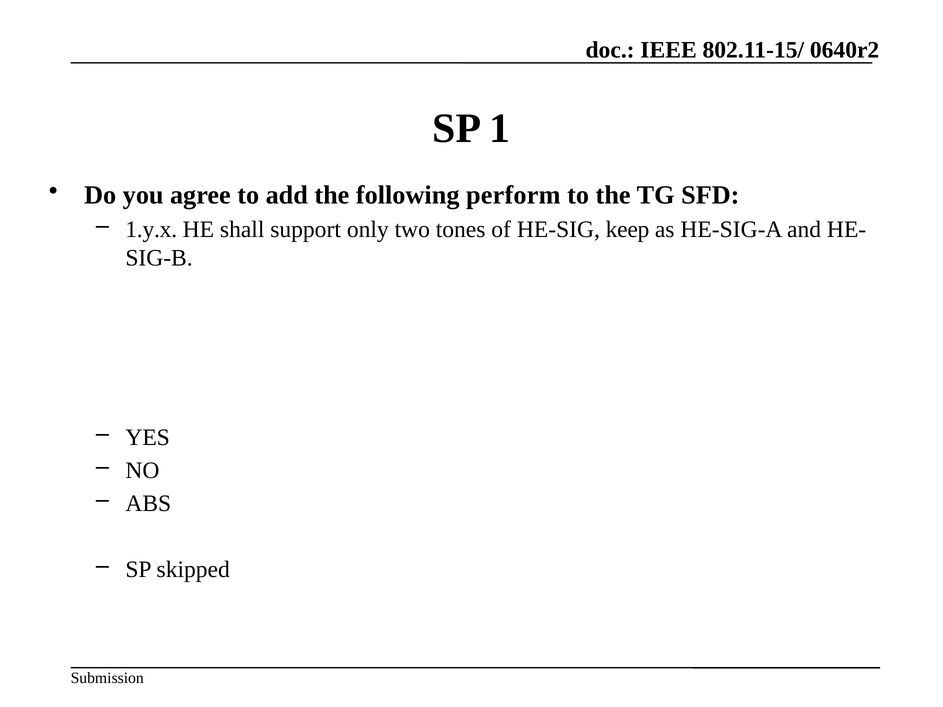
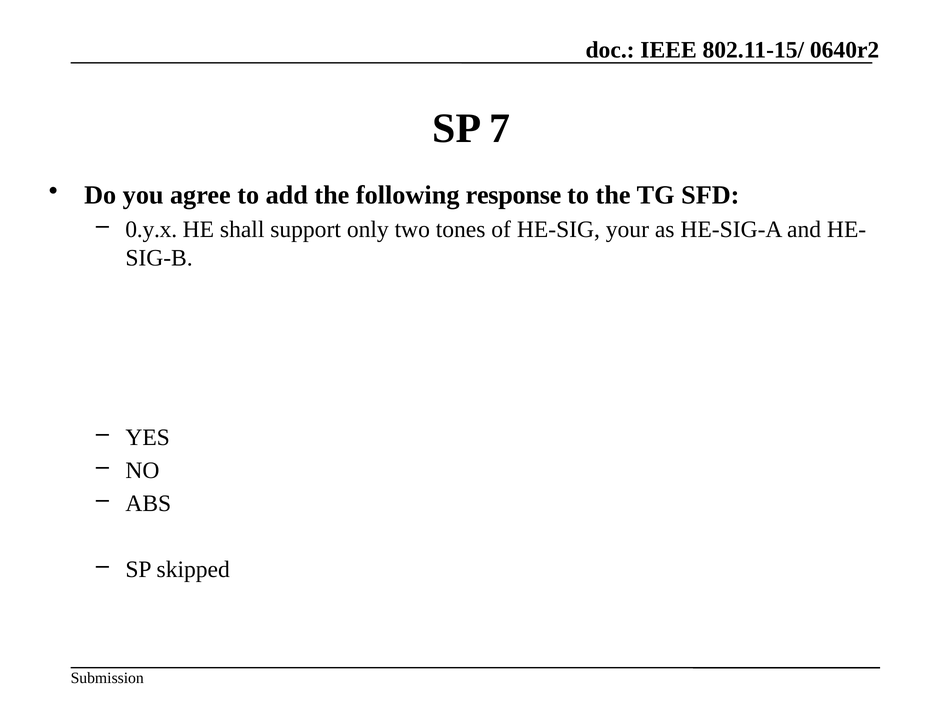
1: 1 -> 7 (500, 129)
perform: perform -> response (513, 195)
1.y.x: 1.y.x -> 0.y.x (151, 230)
keep: keep -> your (627, 230)
